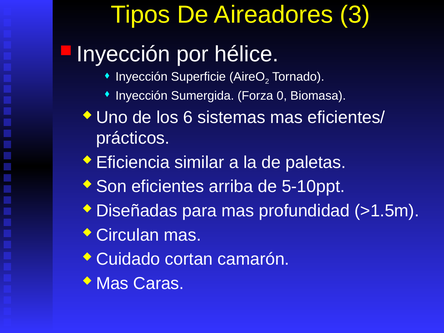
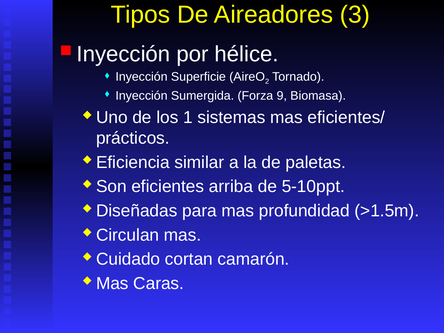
0: 0 -> 9 (282, 96)
6: 6 -> 1 (188, 117)
